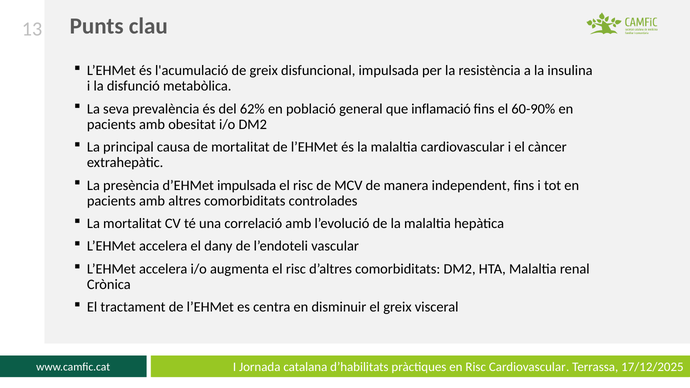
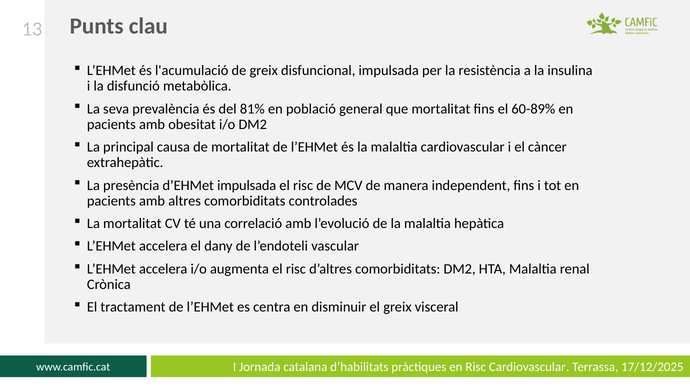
62%: 62% -> 81% (252, 109)
que inflamació: inflamació -> mortalitat (441, 109)
60-90%: 60-90% -> 60-89% (533, 109)
